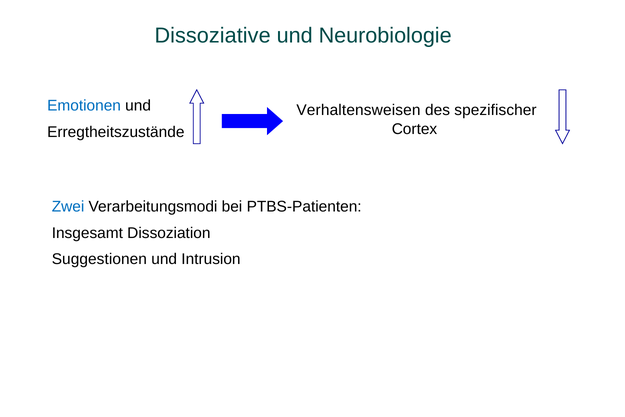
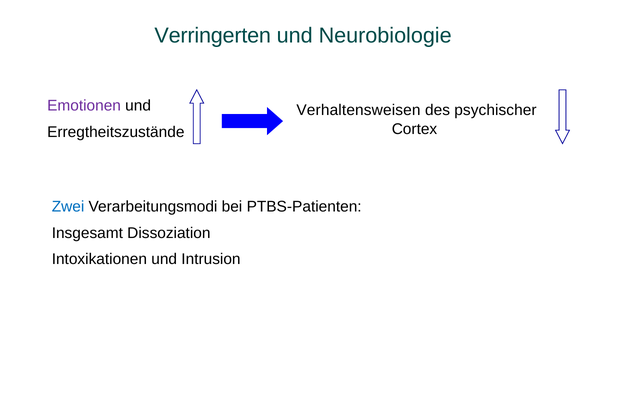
Dissoziative: Dissoziative -> Verringerten (213, 36)
Emotionen colour: blue -> purple (84, 106)
spezifischer: spezifischer -> psychischer (495, 110)
Suggestionen: Suggestionen -> Intoxikationen (99, 259)
